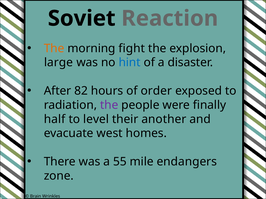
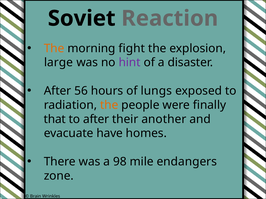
hint colour: blue -> purple (130, 63)
82: 82 -> 56 (81, 91)
order: order -> lungs (156, 91)
the colour: purple -> orange (109, 105)
half: half -> that (55, 119)
to level: level -> after (96, 119)
west: west -> have (110, 134)
55: 55 -> 98 (120, 162)
